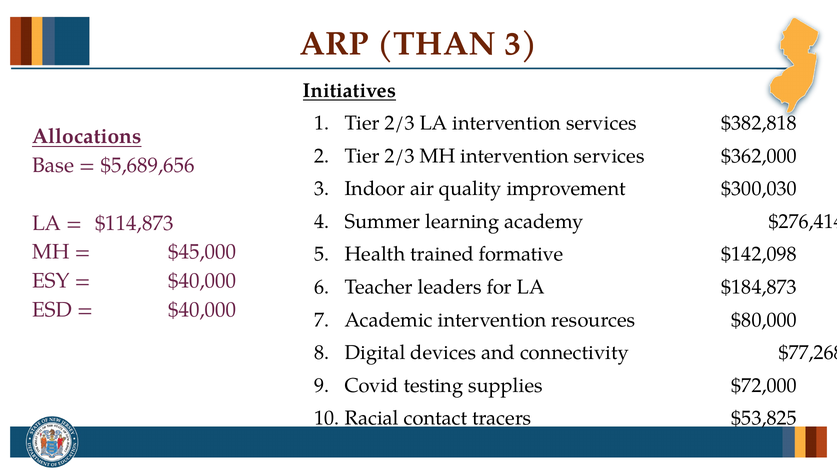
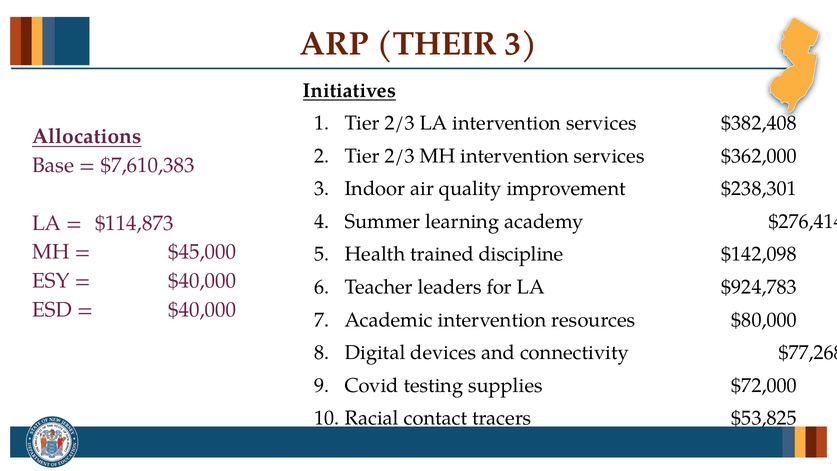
THAN: THAN -> THEIR (437, 44)
$382,818: $382,818 -> $382,408 (759, 123)
$5,689,656: $5,689,656 -> $7,610,383 (148, 165)
$300,030: $300,030 -> $238,301 (759, 189)
formative: formative -> discipline (521, 254)
$184,873: $184,873 -> $924,783 (759, 287)
